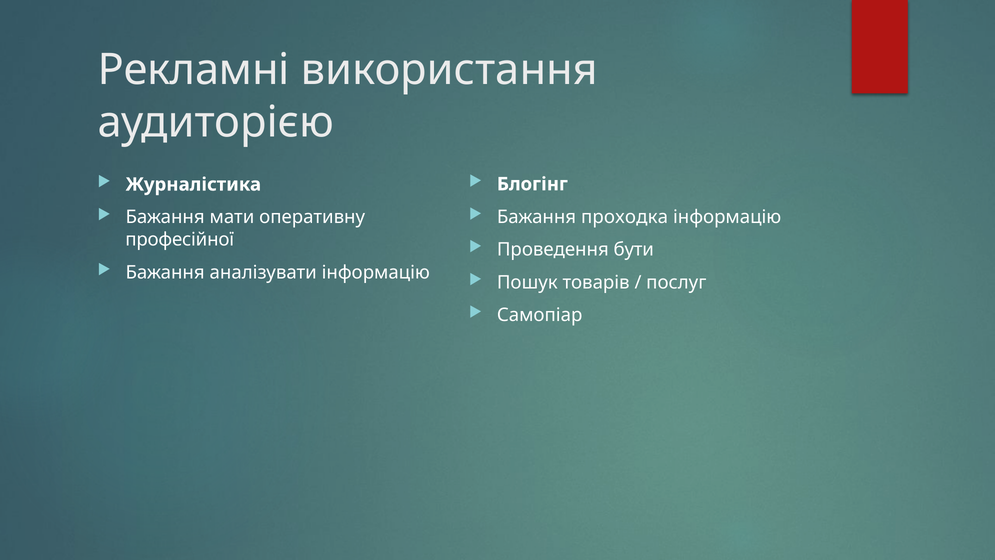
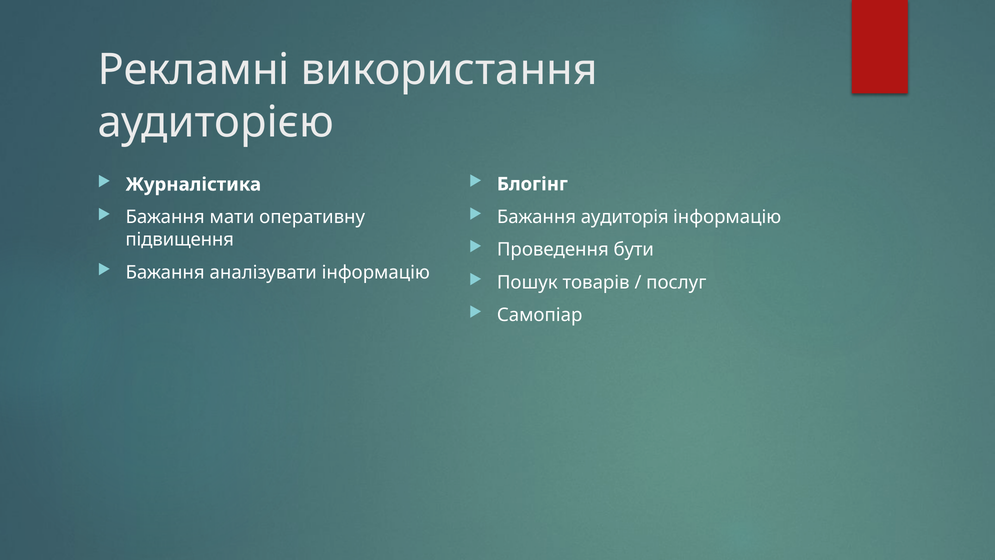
проходка: проходка -> аудиторія (625, 217)
професійної: професійної -> підвищення (180, 240)
